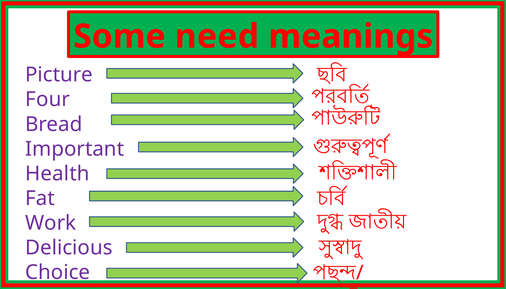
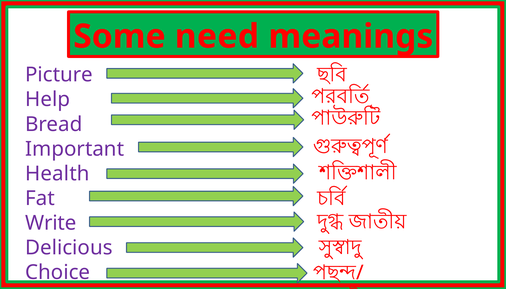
Four: Four -> Help (48, 100)
Work: Work -> Write (51, 223)
